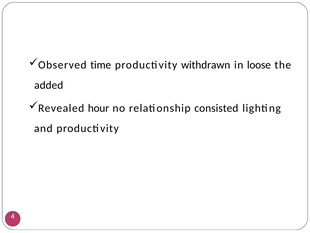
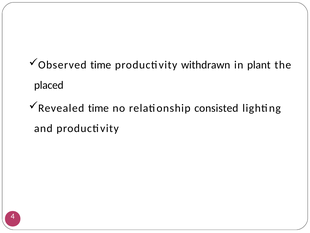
loose: loose -> plant (259, 65)
added: added -> placed (49, 85)
Revealed hour: hour -> time (98, 108)
